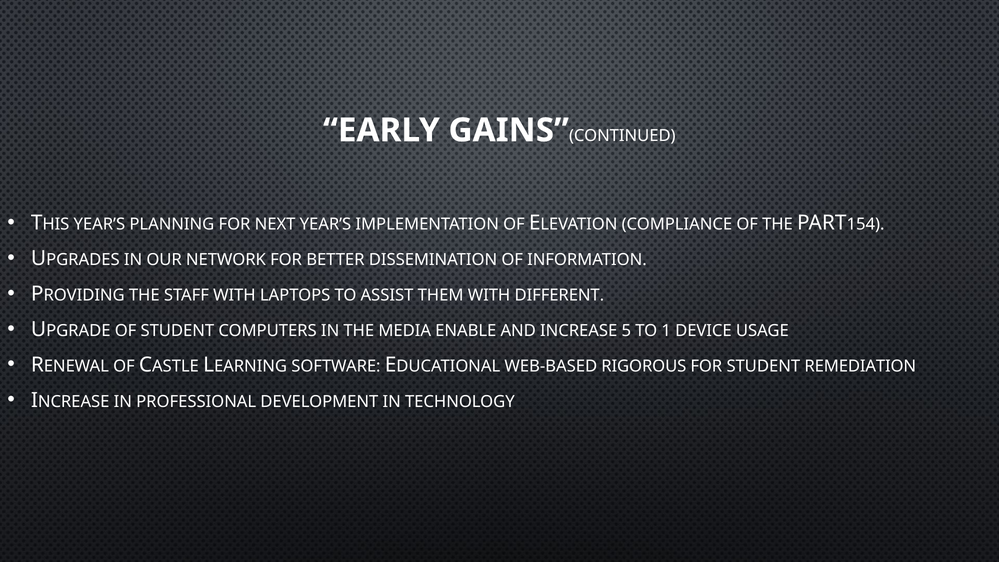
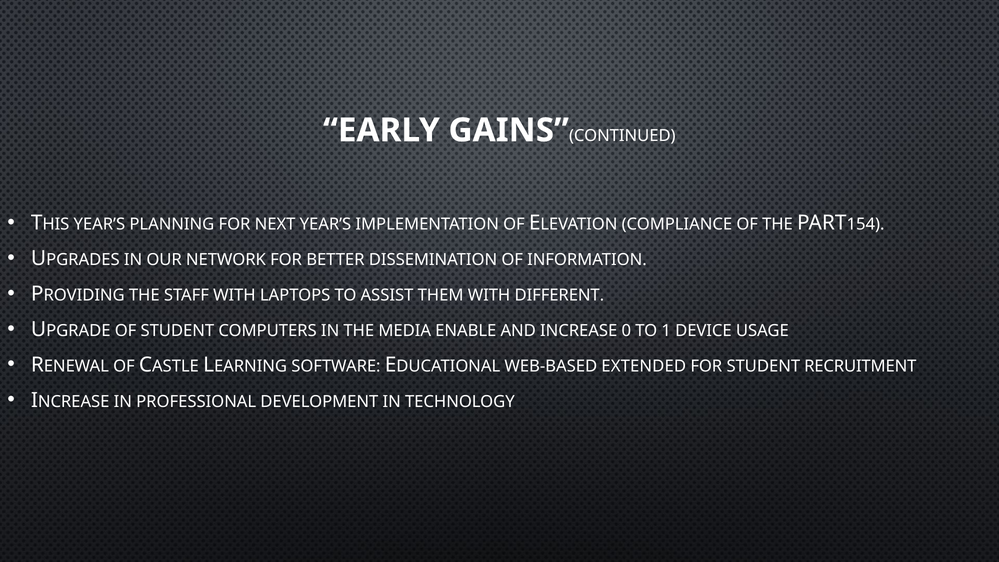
5: 5 -> 0 (626, 331)
RIGOROUS: RIGOROUS -> EXTENDED (644, 366)
REMEDIATION: REMEDIATION -> RECRUITMENT (860, 366)
